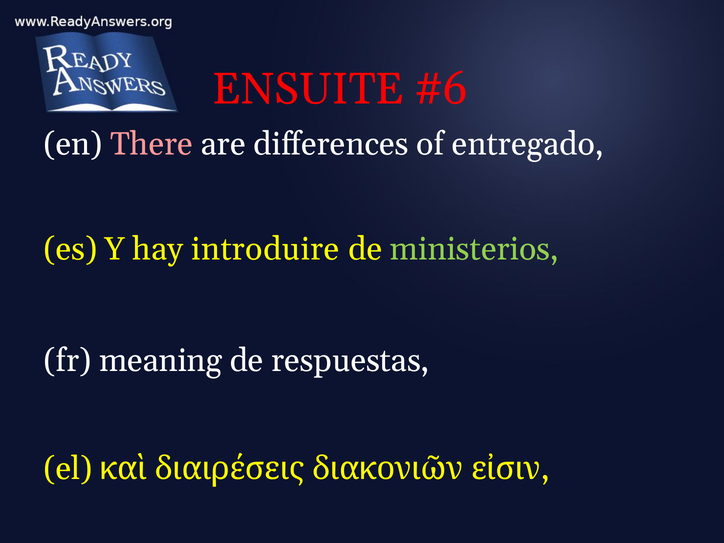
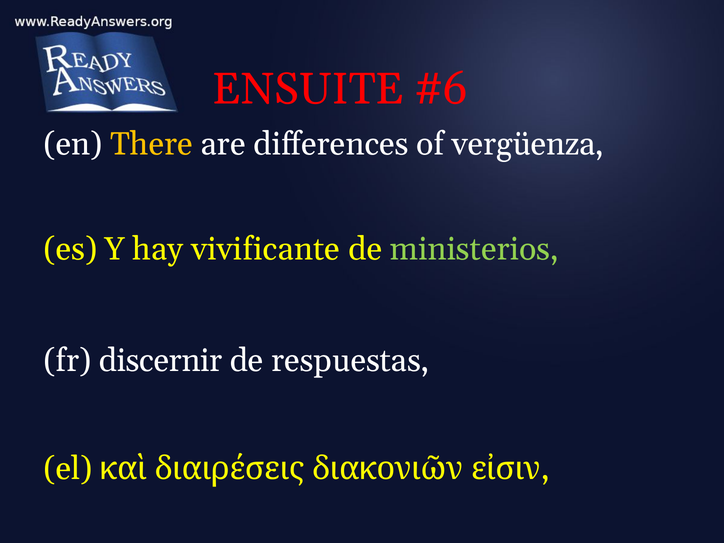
There colour: pink -> yellow (151, 144)
entregado: entregado -> vergüenza (528, 144)
introduire: introduire -> vivificante (266, 249)
meaning: meaning -> discernir (161, 361)
